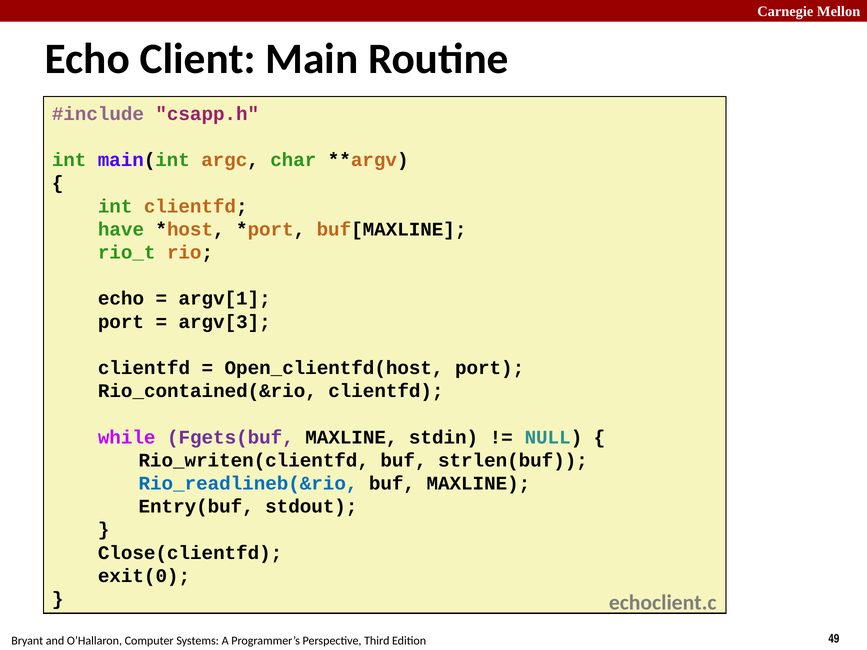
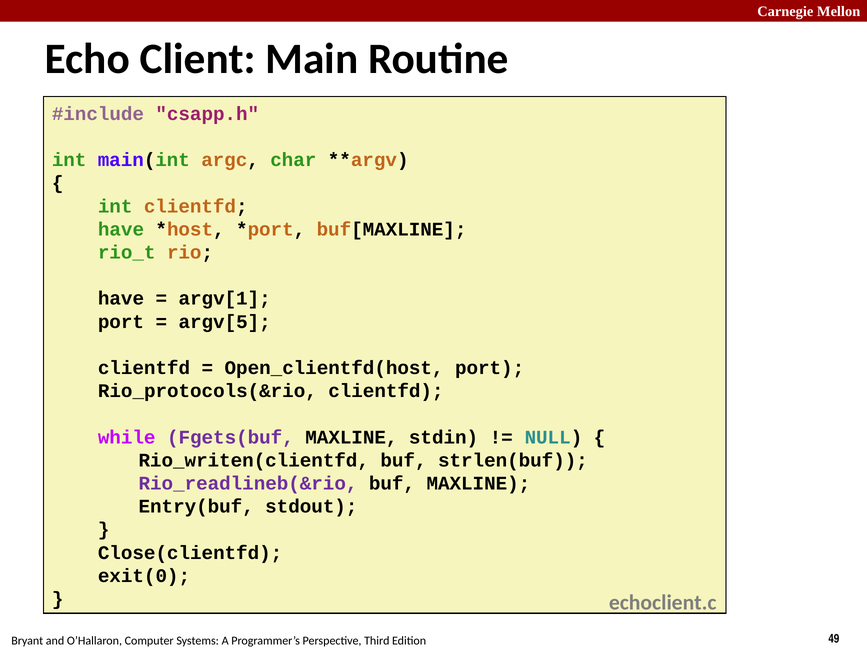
echo: echo -> have (121, 299)
argv[3: argv[3 -> argv[5 (225, 322)
Rio_contained(&rio: Rio_contained(&rio -> Rio_protocols(&rio (207, 391)
Rio_readlineb(&rio colour: blue -> purple (248, 484)
